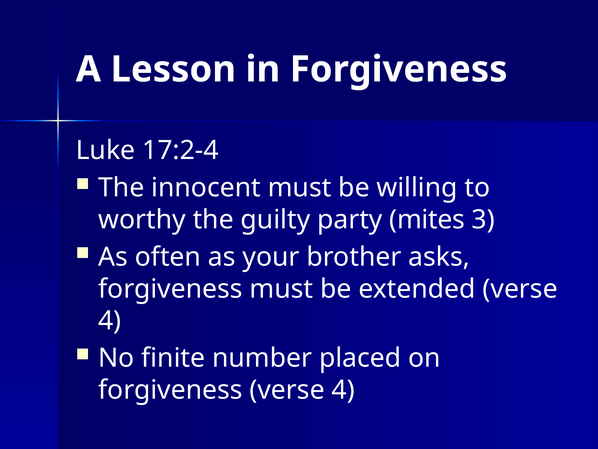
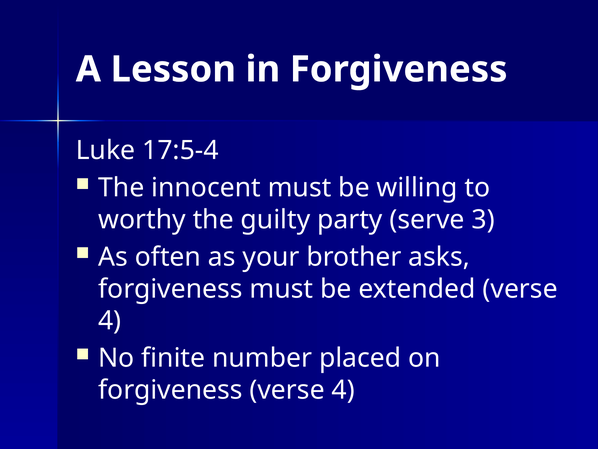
17:2-4: 17:2-4 -> 17:5-4 (180, 150)
mites: mites -> serve (427, 219)
